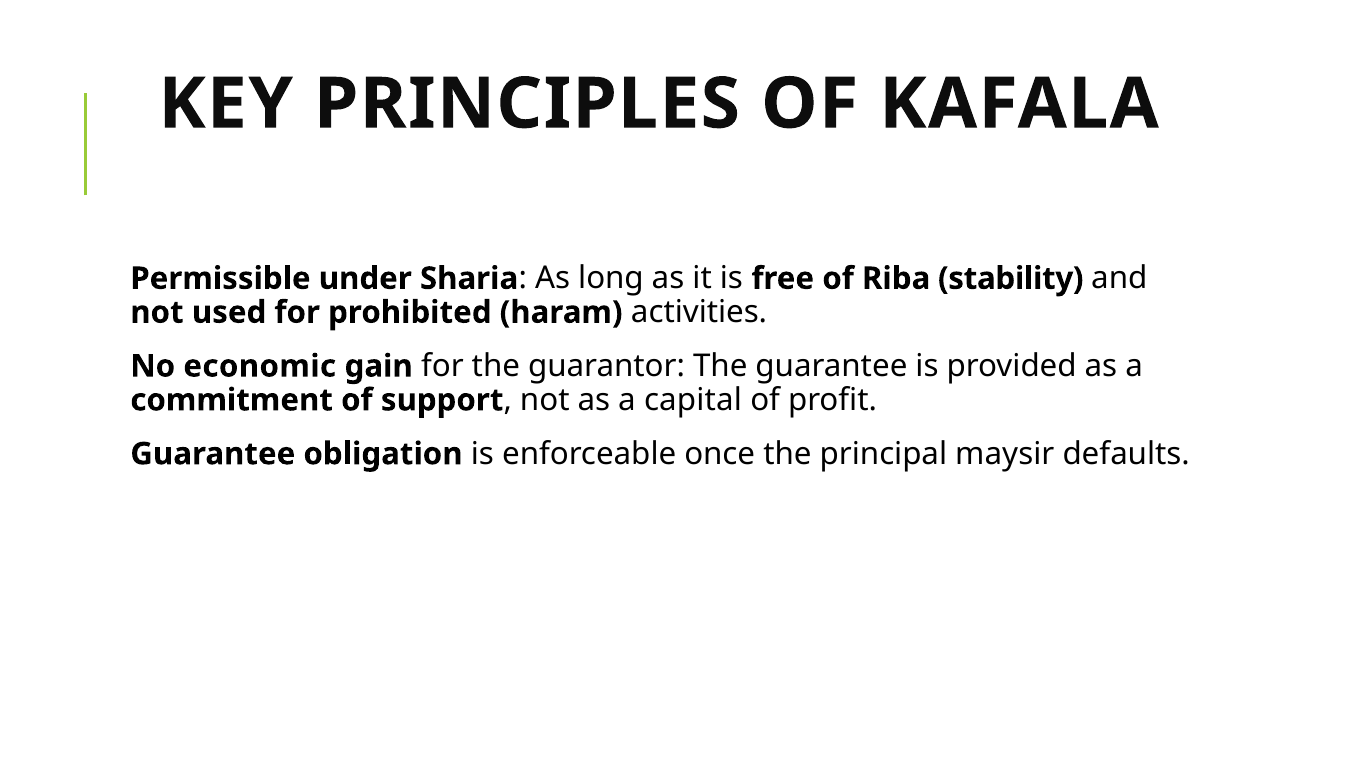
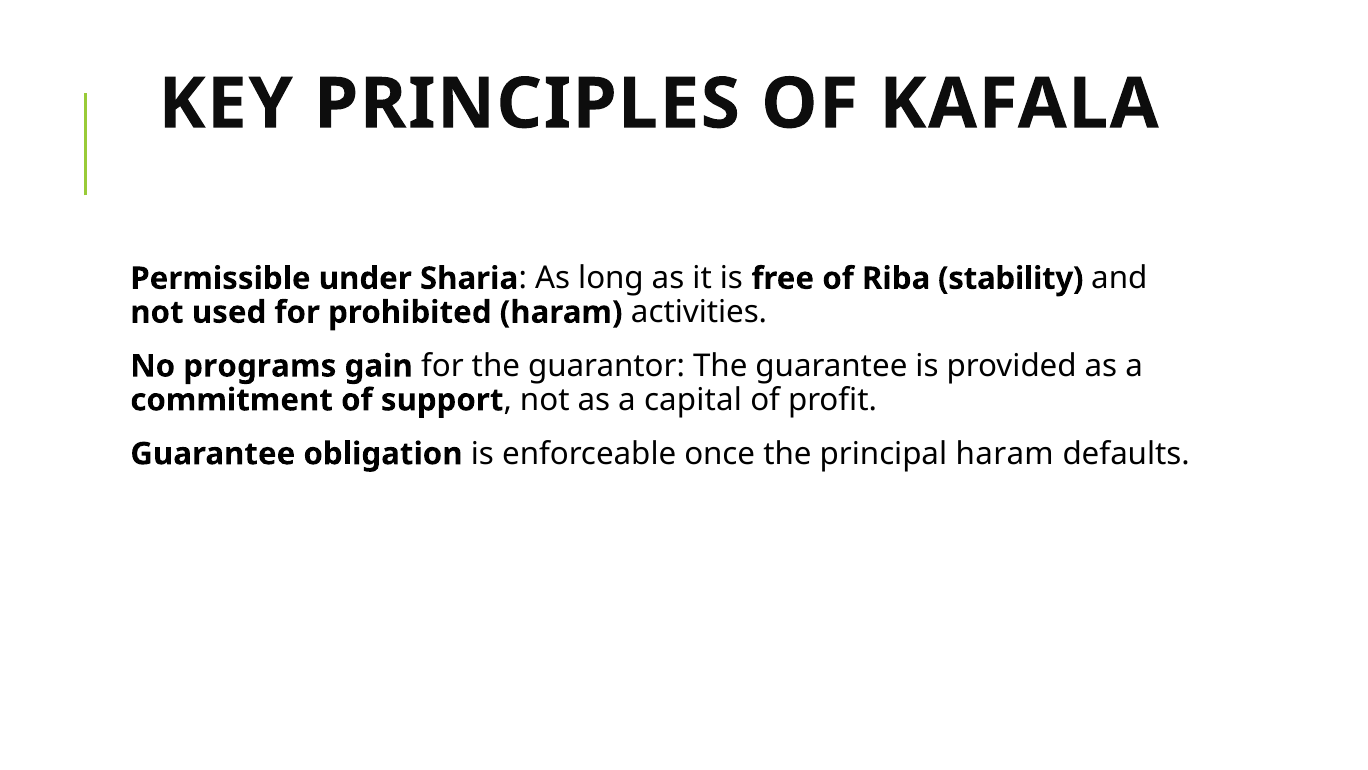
economic: economic -> programs (260, 366)
principal maysir: maysir -> haram (1005, 454)
